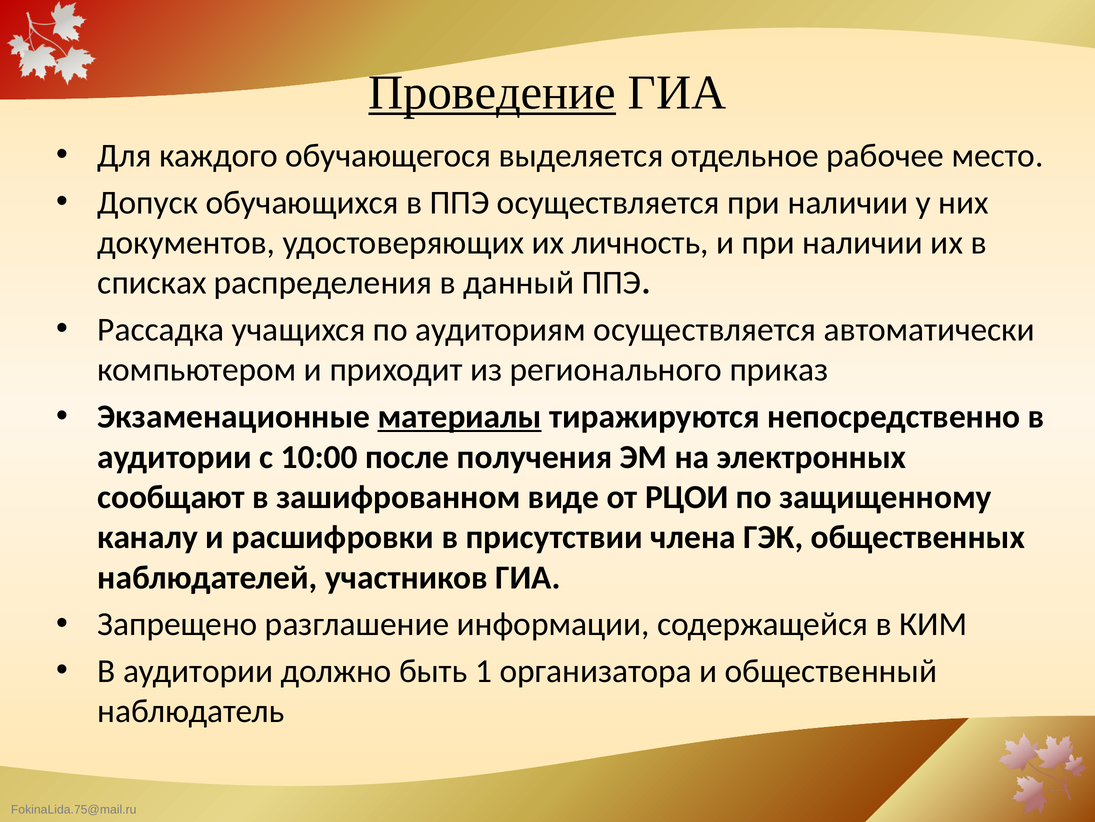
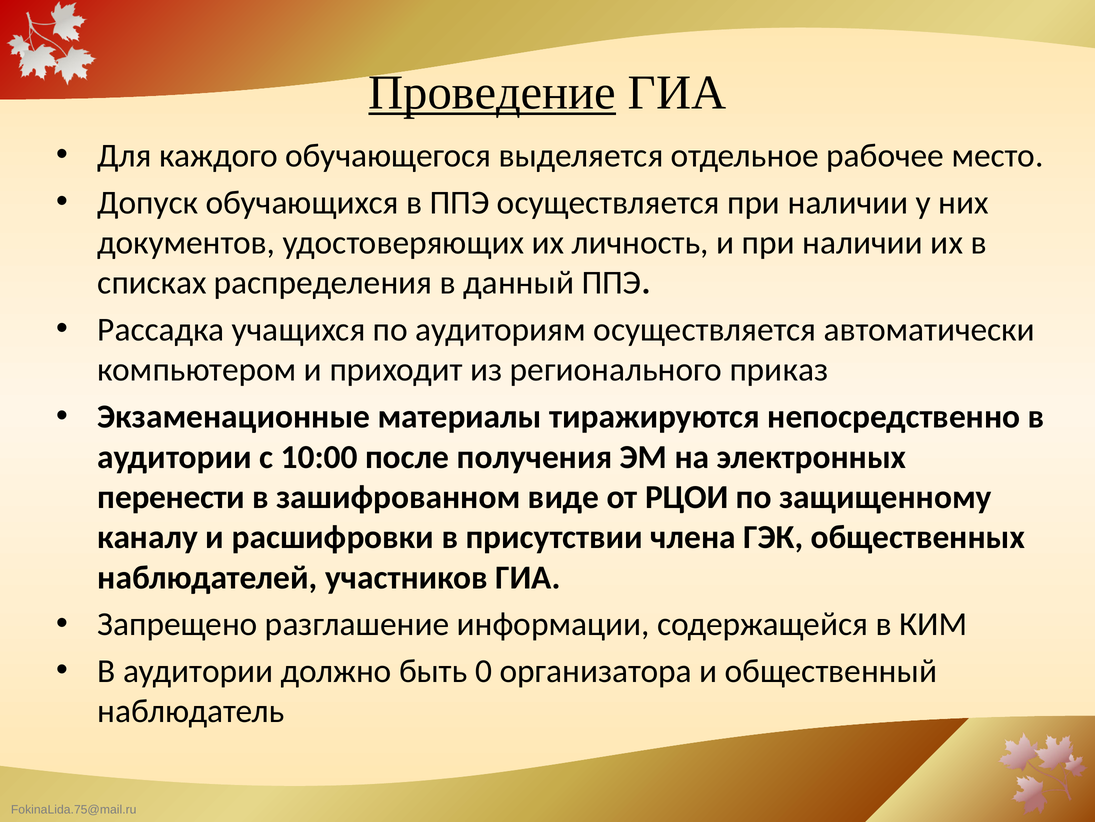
материалы underline: present -> none (460, 416)
сообщают: сообщают -> перенести (171, 497)
1: 1 -> 0 (484, 671)
